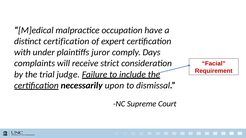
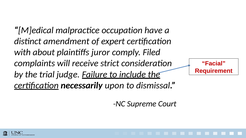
distinct certification: certification -> amendment (66, 41)
under: under -> about (44, 52)
Days: Days -> Filed (152, 52)
